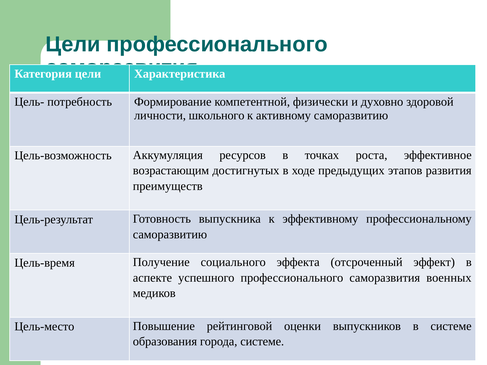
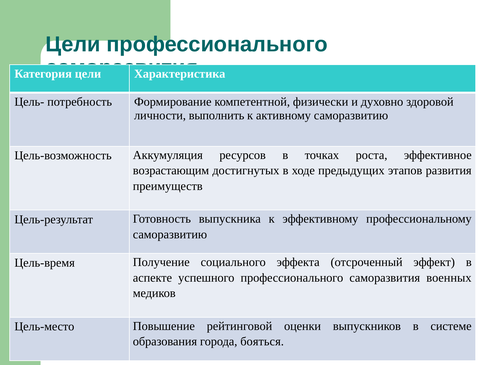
школьного: школьного -> выполнить (217, 116)
города системе: системе -> бояться (262, 342)
